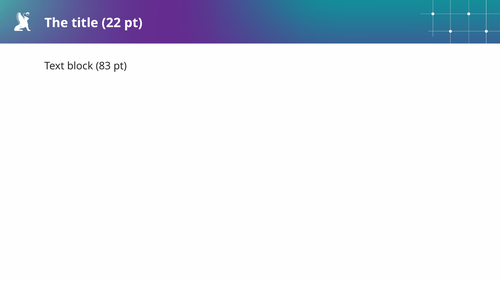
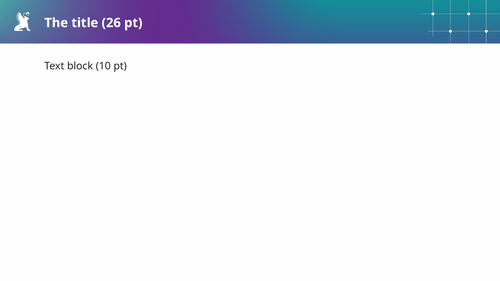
22: 22 -> 26 (111, 23)
83: 83 -> 10 (103, 66)
